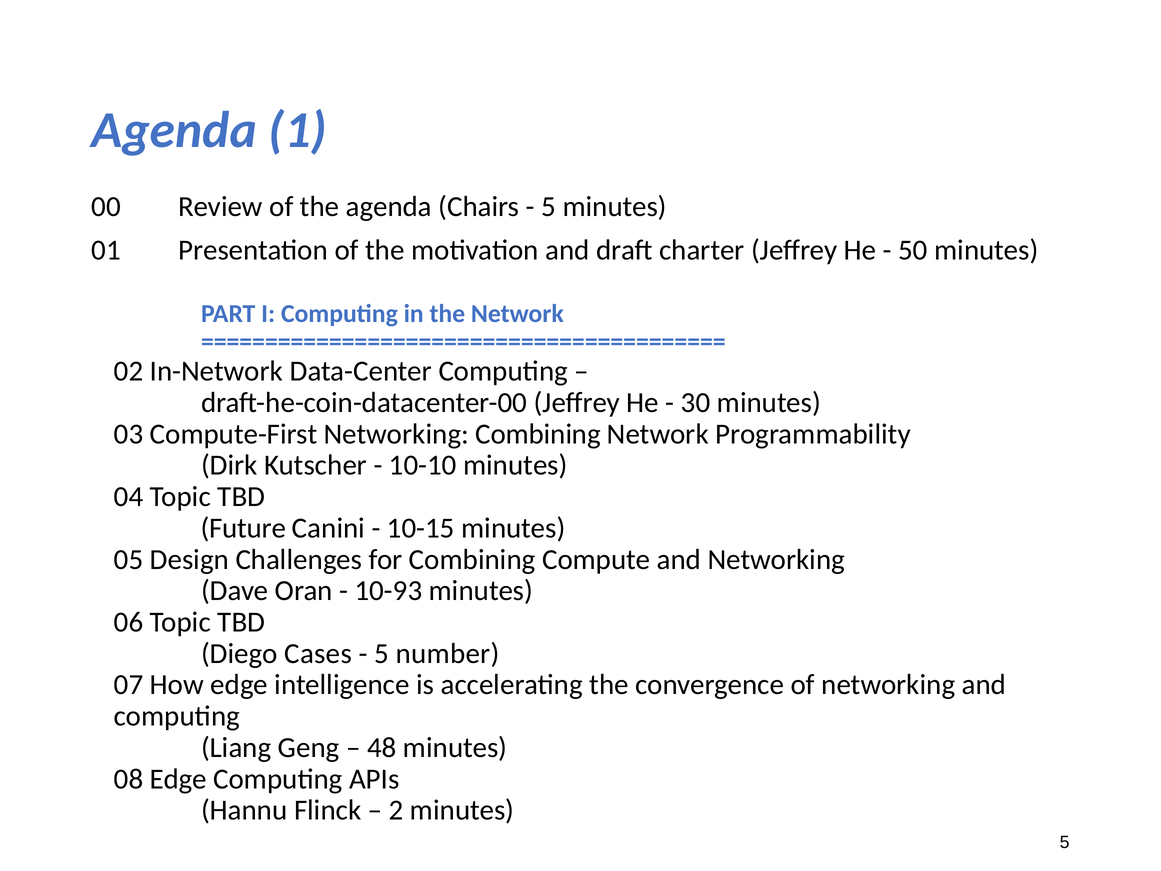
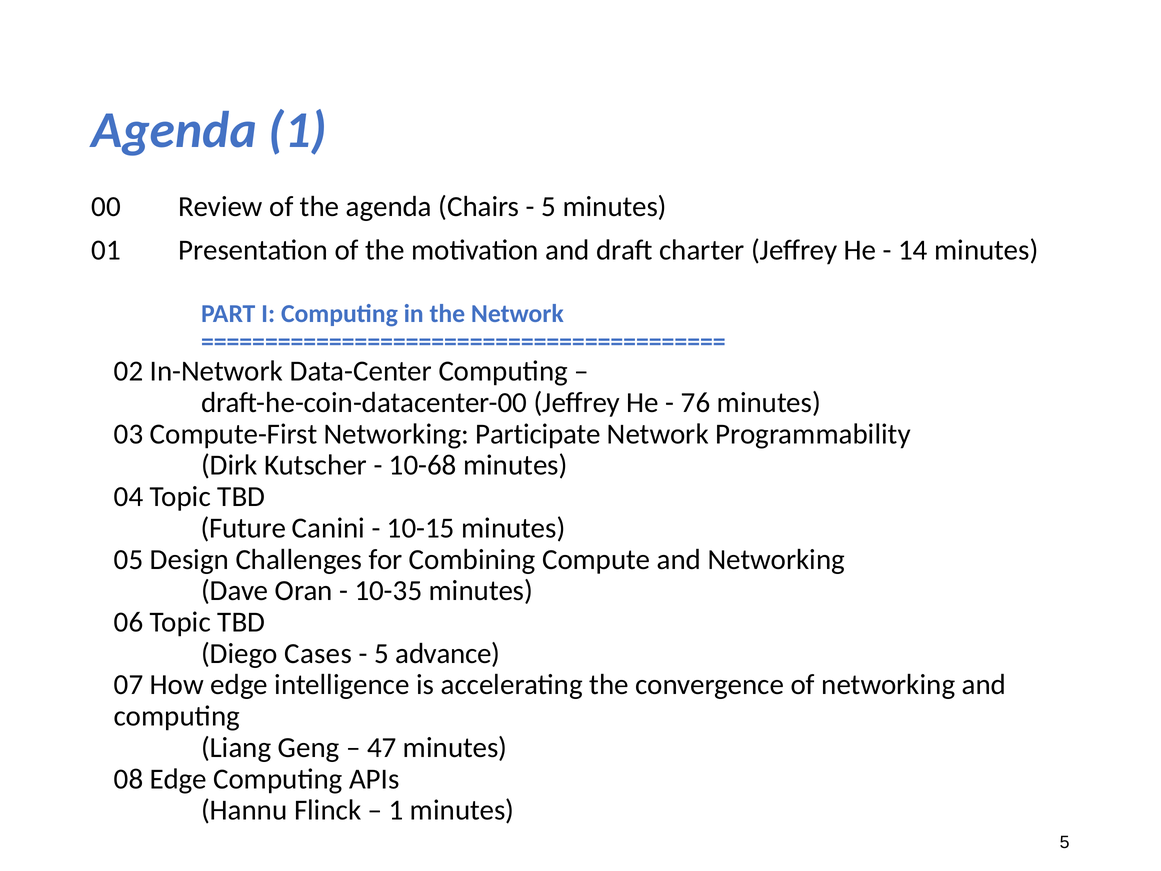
50: 50 -> 14 (913, 250)
30: 30 -> 76 (696, 402)
Networking Combining: Combining -> Participate (538, 434)
10-10: 10-10 -> 10-68 (423, 465)
10-93: 10-93 -> 10-35 (388, 591)
number: number -> advance (448, 653)
48: 48 -> 47 (382, 747)
2: 2 -> 1 (396, 810)
